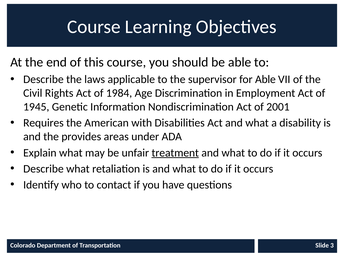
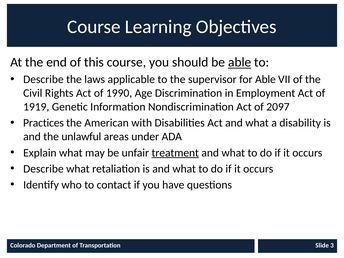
able underline: none -> present (240, 62)
1984: 1984 -> 1990 (119, 93)
1945: 1945 -> 1919 (36, 107)
2001: 2001 -> 2097 (278, 107)
Requires: Requires -> Practices (43, 123)
provides: provides -> unlawful (81, 137)
